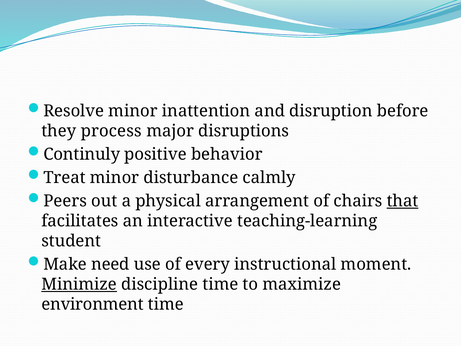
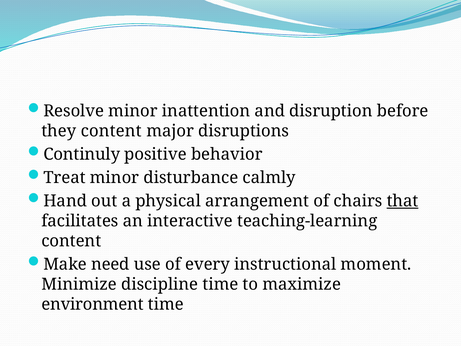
they process: process -> content (111, 131)
Peers: Peers -> Hand (65, 201)
student: student -> content (71, 241)
Minimize underline: present -> none (79, 284)
